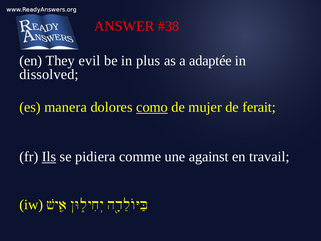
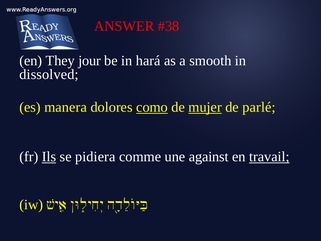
evil: evil -> jour (90, 61)
plus: plus -> hará (148, 61)
adaptée: adaptée -> smooth (210, 61)
mujer underline: none -> present (205, 107)
ferait: ferait -> parlé (259, 107)
travail underline: none -> present (269, 157)
